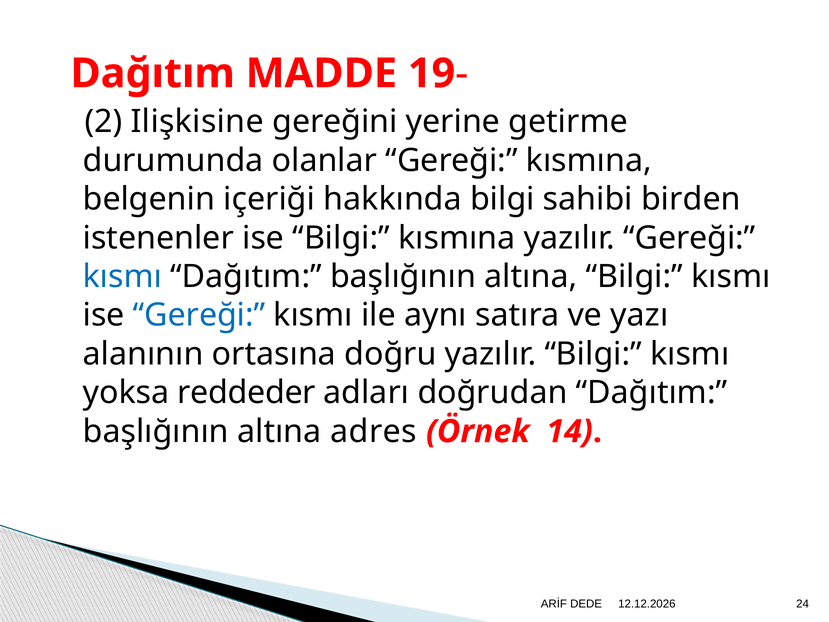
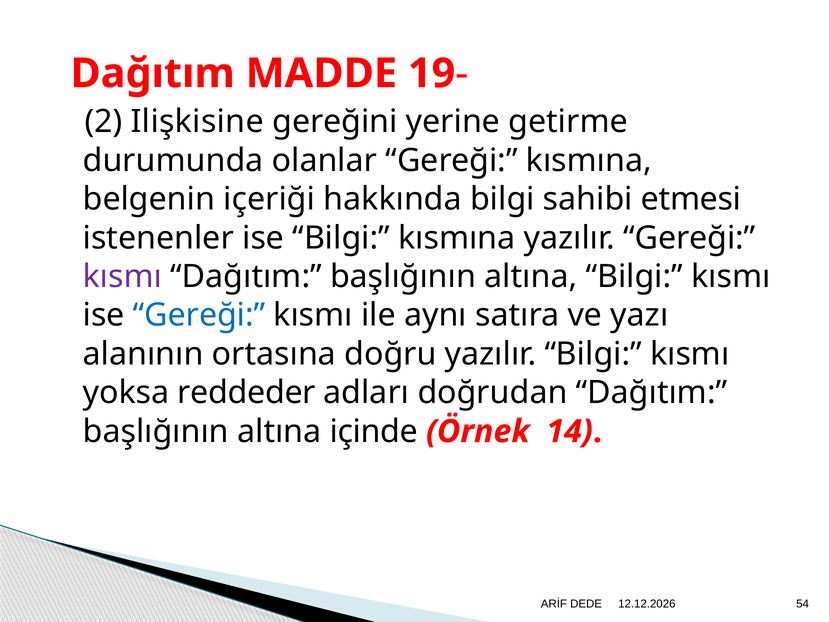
birden: birden -> etmesi (691, 199)
kısmı colour: blue -> purple (122, 277)
adres: adres -> içinde (374, 431)
24: 24 -> 54 (803, 604)
